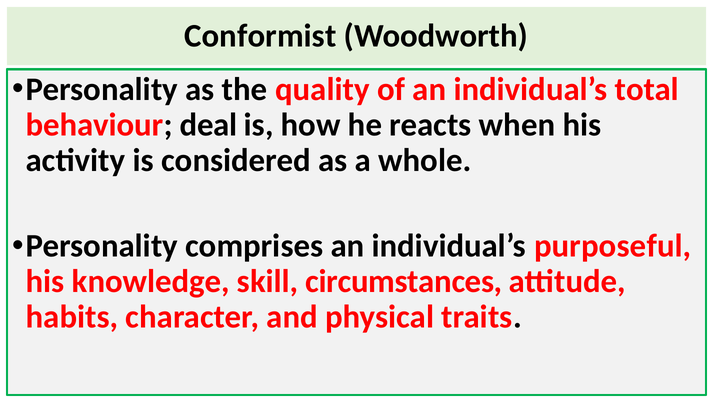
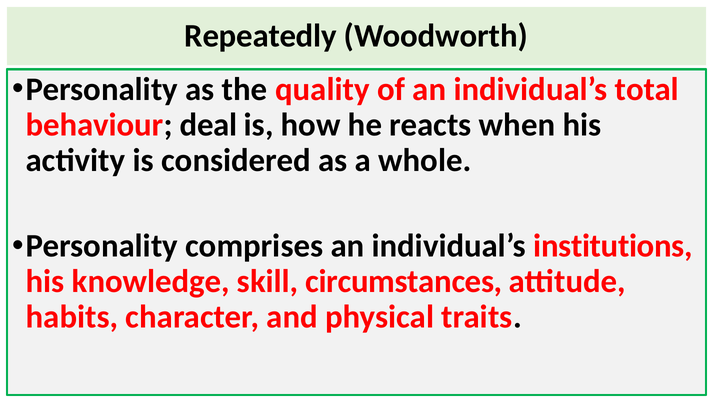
Conformist: Conformist -> Repeatedly (261, 36)
purposeful: purposeful -> institutions (613, 246)
